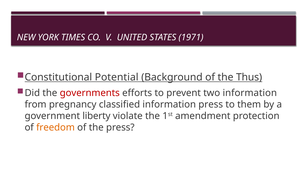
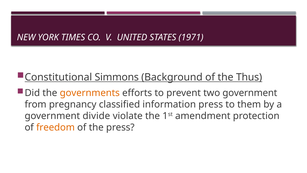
Potential: Potential -> Simmons (117, 77)
governments colour: red -> orange (90, 93)
two information: information -> government (250, 93)
liberty: liberty -> divide (96, 116)
